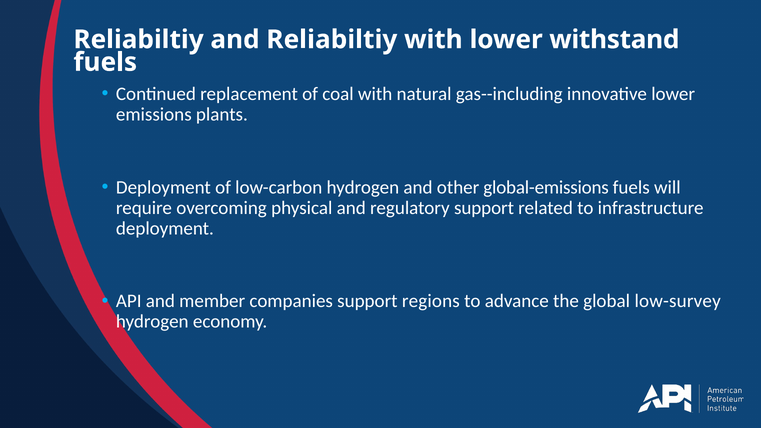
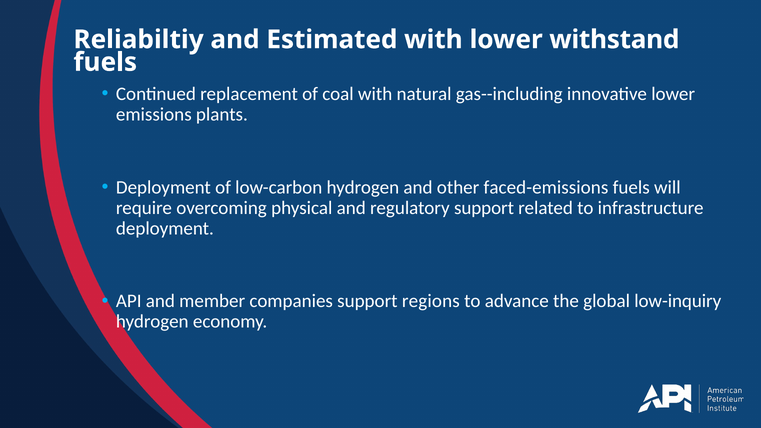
and Reliabiltiy: Reliabiltiy -> Estimated (332, 40)
global-emissions: global-emissions -> faced-emissions (546, 187)
low-survey: low-survey -> low-inquiry (678, 301)
